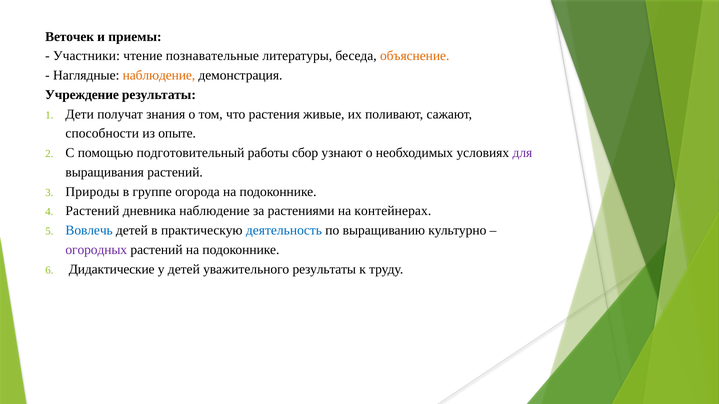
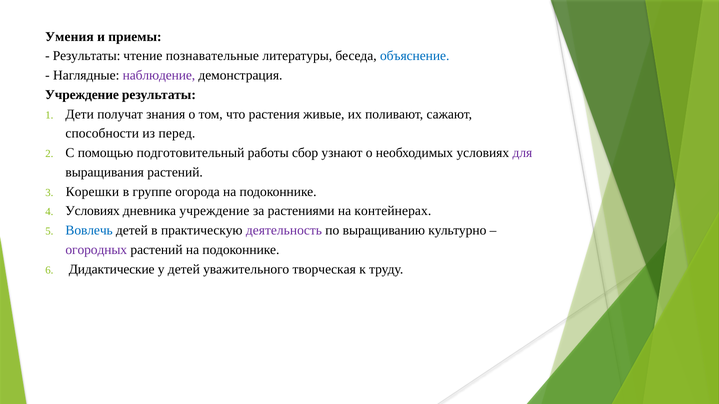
Веточек: Веточек -> Умения (69, 37)
Участники: Участники -> Результаты (87, 56)
объяснение colour: orange -> blue (415, 56)
наблюдение colour: orange -> purple (159, 75)
опыте: опыте -> перед (177, 134)
Природы: Природы -> Корешки (92, 192)
Растений: Растений -> Условиях (93, 211)
дневника наблюдение: наблюдение -> учреждение (214, 211)
деятельность colour: blue -> purple (284, 231)
уважительного результаты: результаты -> творческая (324, 269)
